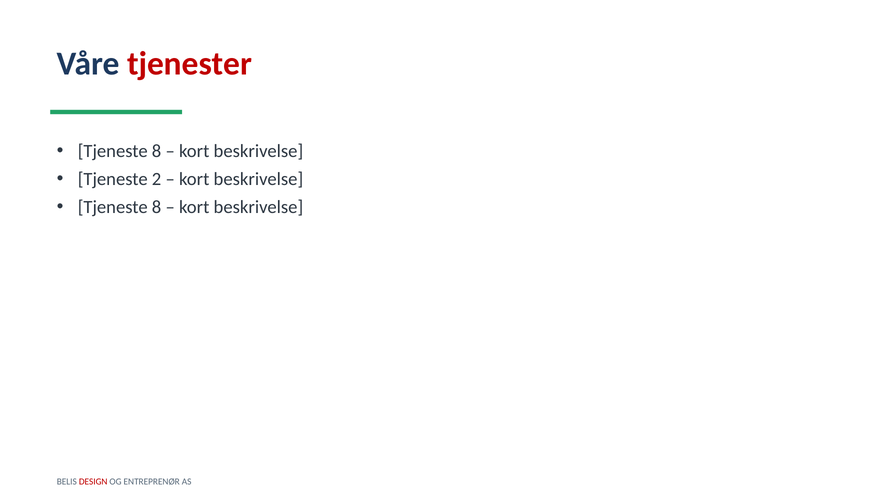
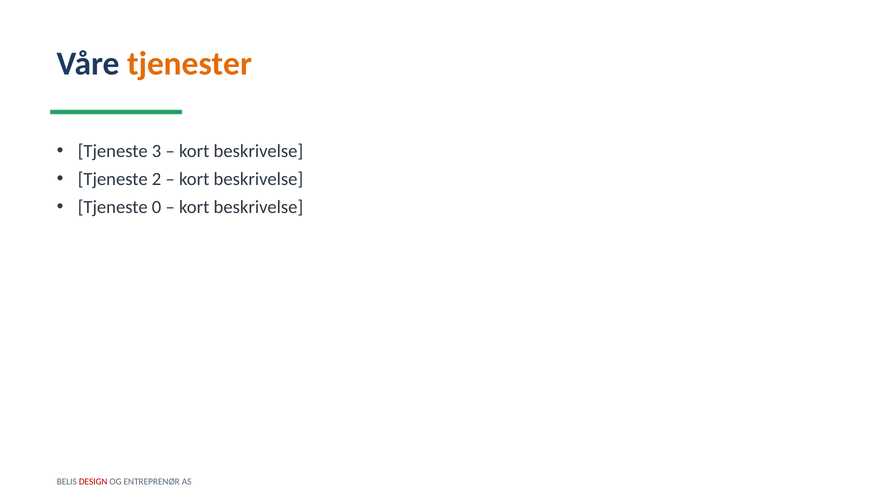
tjenester colour: red -> orange (190, 64)
8: 8 -> 3 (157, 151)
8: 8 -> 0 (157, 207)
